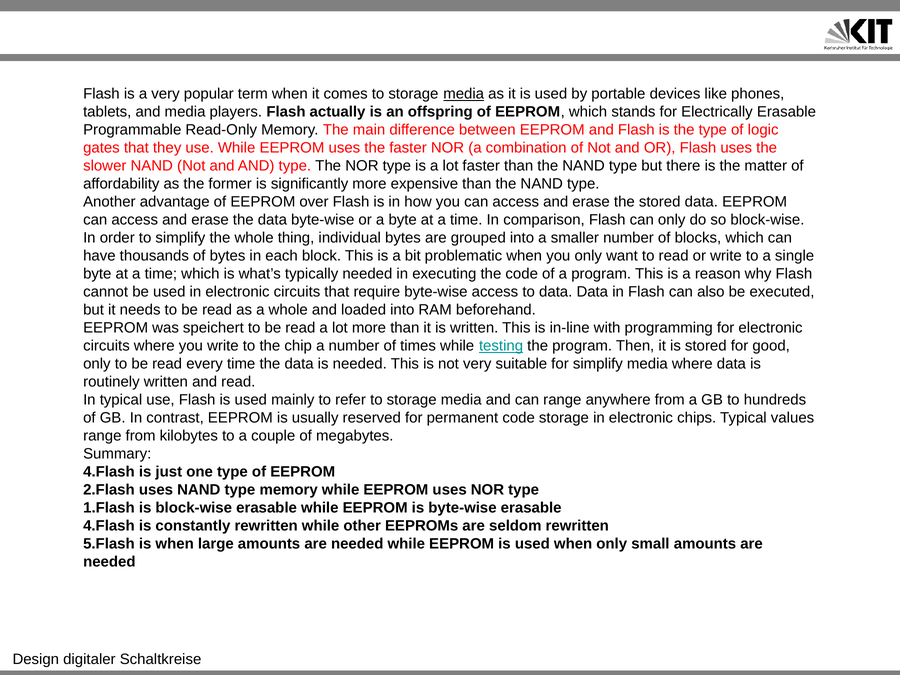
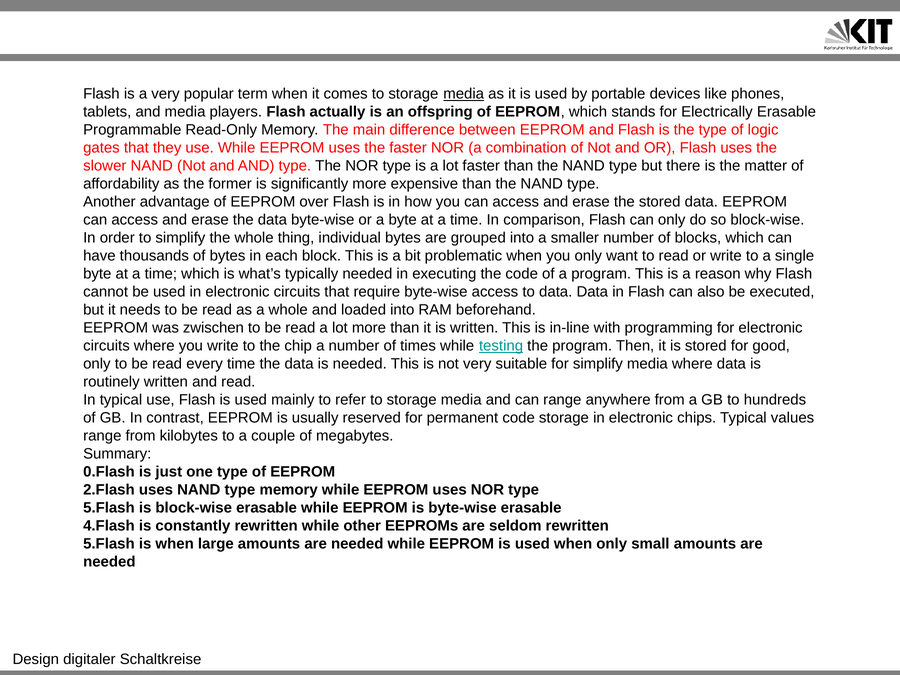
speichert: speichert -> zwischen (213, 328)
4.Flash: 4.Flash -> 0.Flash (109, 472)
1.Flash: 1.Flash -> 5.Flash (109, 508)
